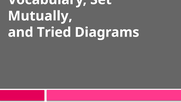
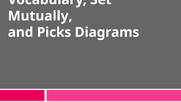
Tried: Tried -> Picks (54, 32)
